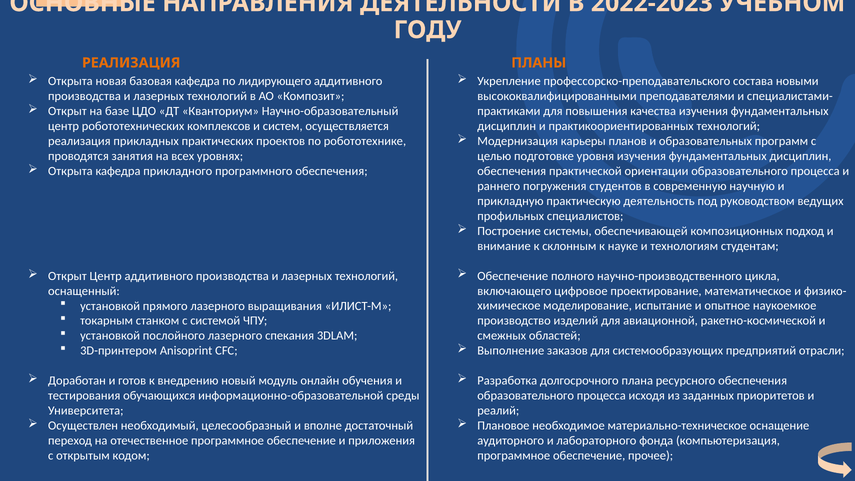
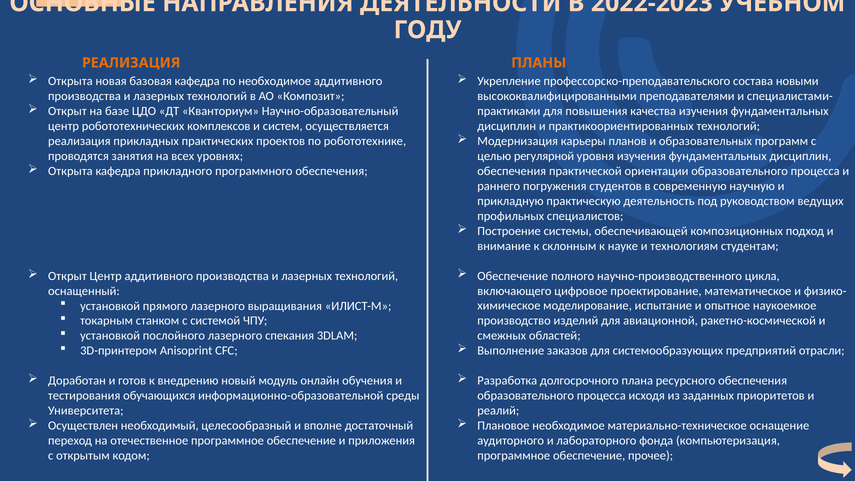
по лидирующего: лидирующего -> необходимое (275, 81)
подготовке: подготовке -> регулярной (544, 156)
